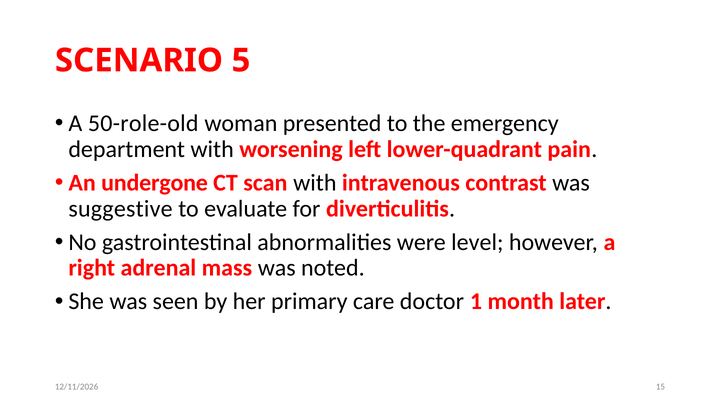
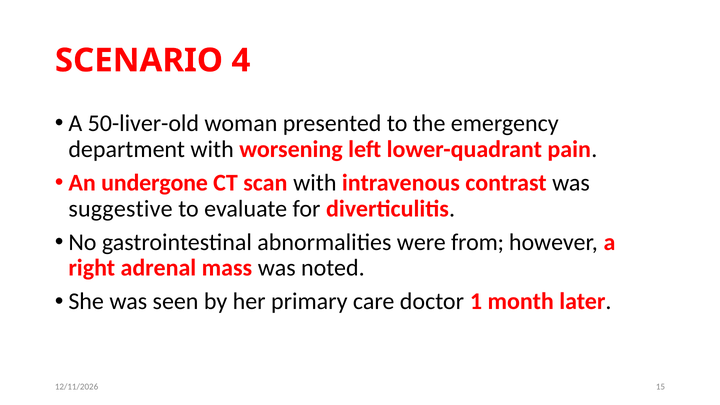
5: 5 -> 4 (241, 60)
50-role-old: 50-role-old -> 50-liver-old (143, 123)
level: level -> from (477, 242)
